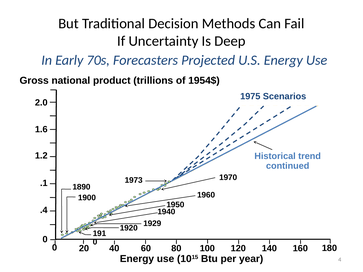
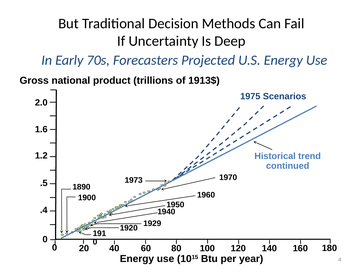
1954$: 1954$ -> 1913$ (204, 81)
.1: .1 -> .5 (44, 183)
